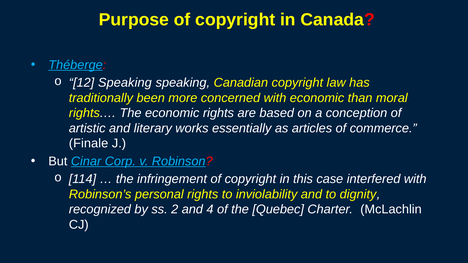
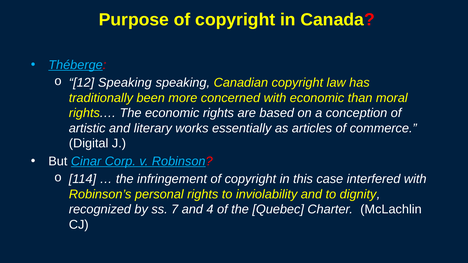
Finale: Finale -> Digital (89, 144)
2: 2 -> 7 (175, 210)
